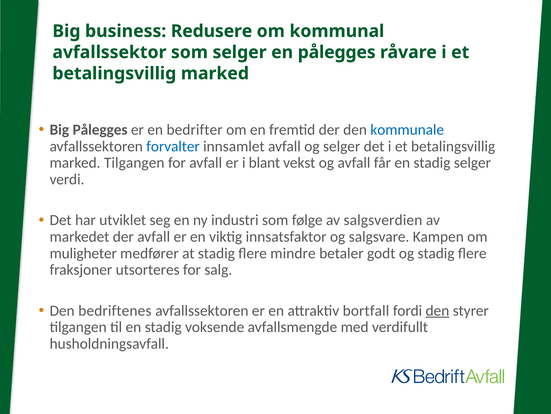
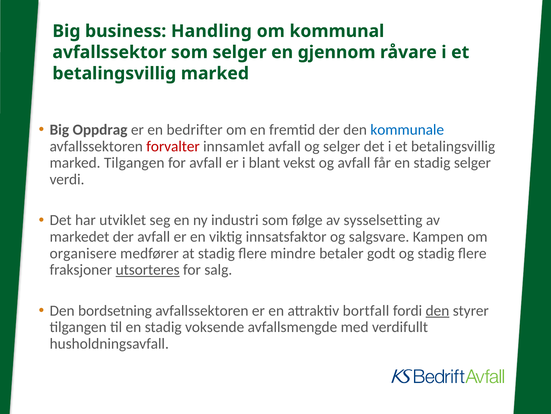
Redusere: Redusere -> Handling (211, 31)
en pålegges: pålegges -> gjennom (337, 52)
Big Pålegges: Pålegges -> Oppdrag (100, 130)
forvalter colour: blue -> red (173, 146)
salgsverdien: salgsverdien -> sysselsetting (383, 220)
muligheter: muligheter -> organisere (83, 253)
utsorteres underline: none -> present (148, 269)
bedriftenes: bedriftenes -> bordsetning (115, 310)
